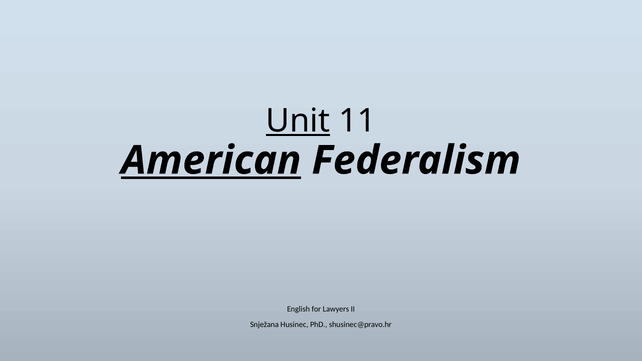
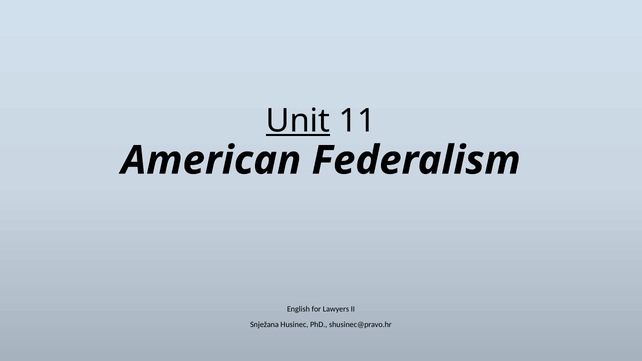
American underline: present -> none (211, 160)
